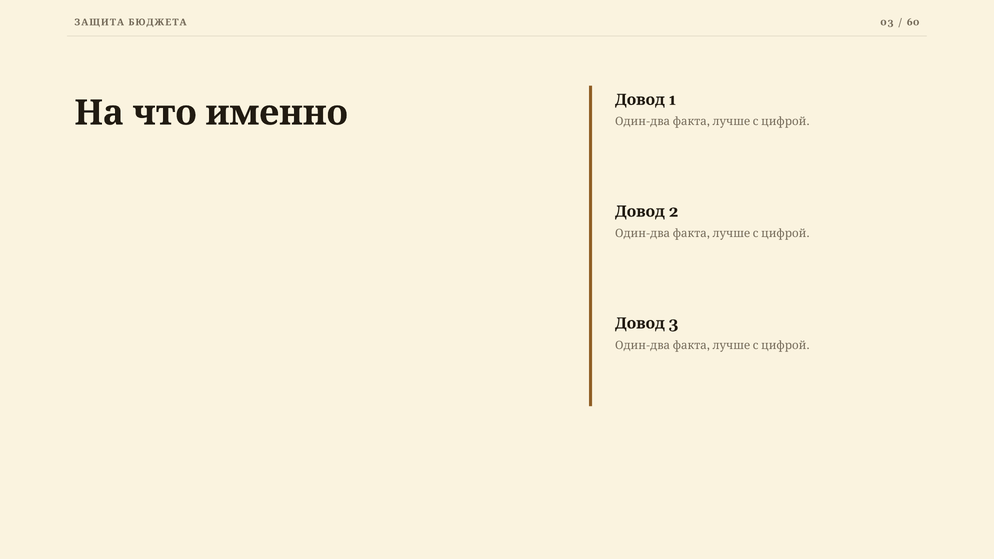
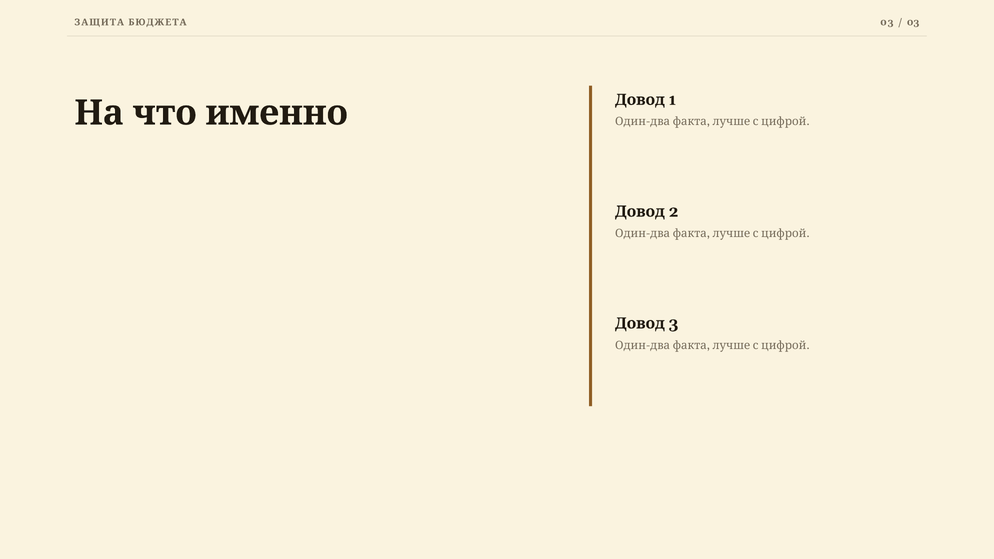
60: 60 -> 03 (913, 22)
